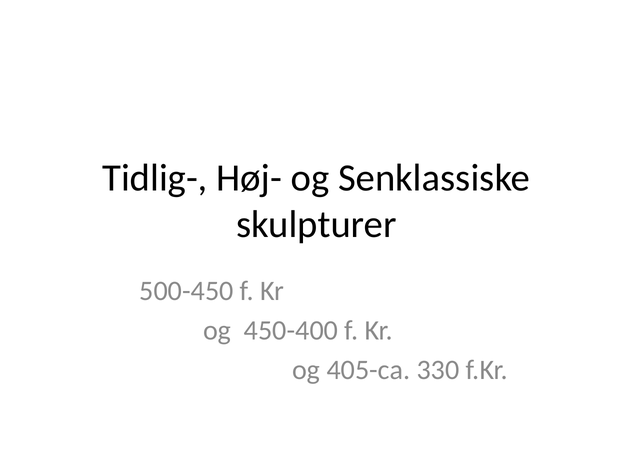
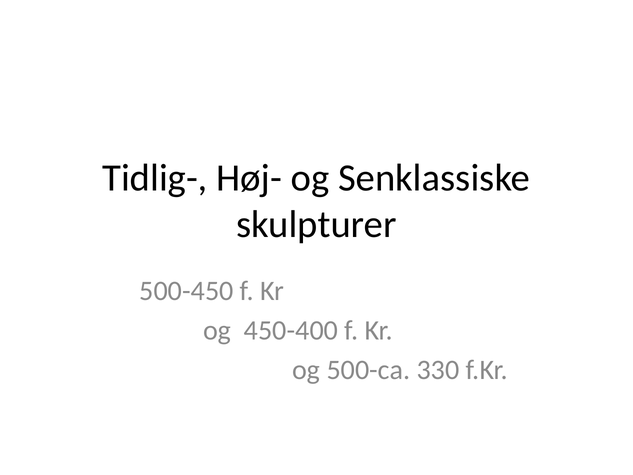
405-ca: 405-ca -> 500-ca (368, 370)
